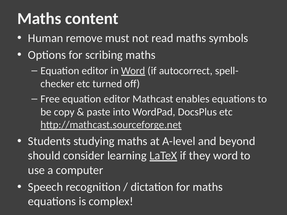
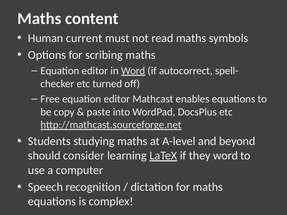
remove: remove -> current (84, 38)
